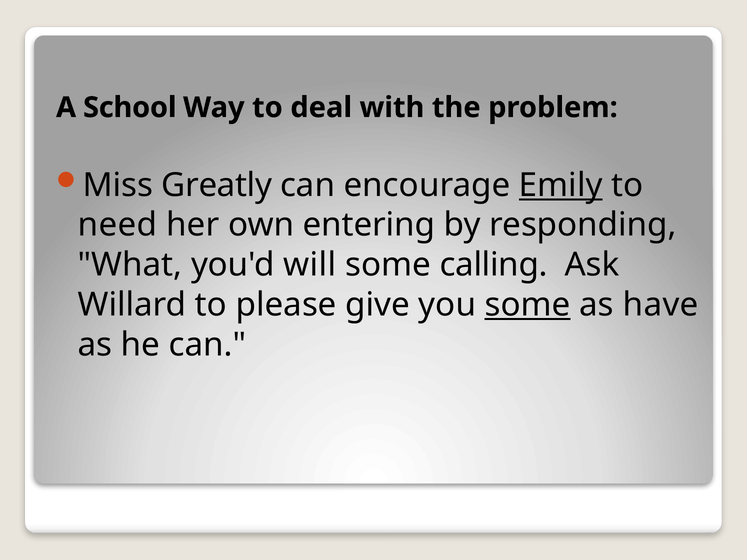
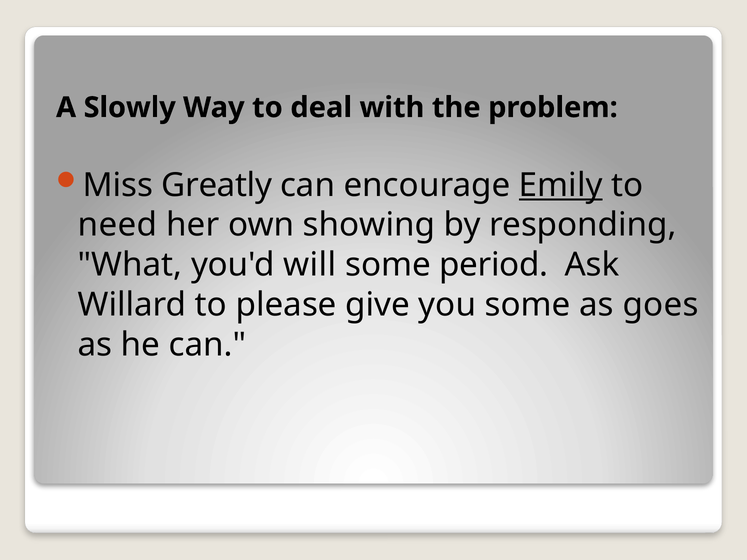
School: School -> Slowly (130, 108)
entering: entering -> showing (369, 225)
calling: calling -> period (494, 265)
some underline: present -> none (528, 305)
have: have -> goes (661, 305)
